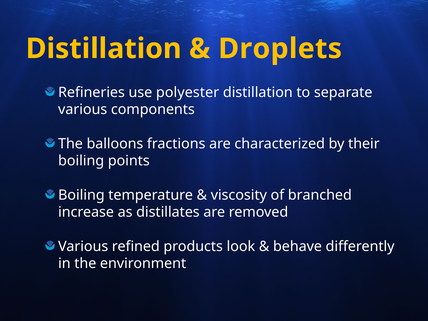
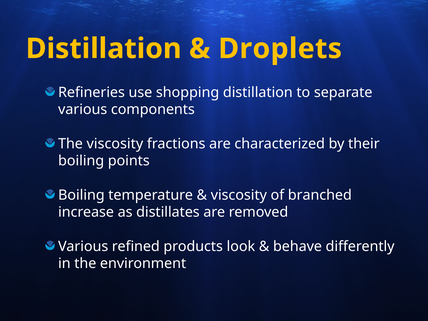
polyester: polyester -> shopping (188, 92)
The balloons: balloons -> viscosity (115, 144)
